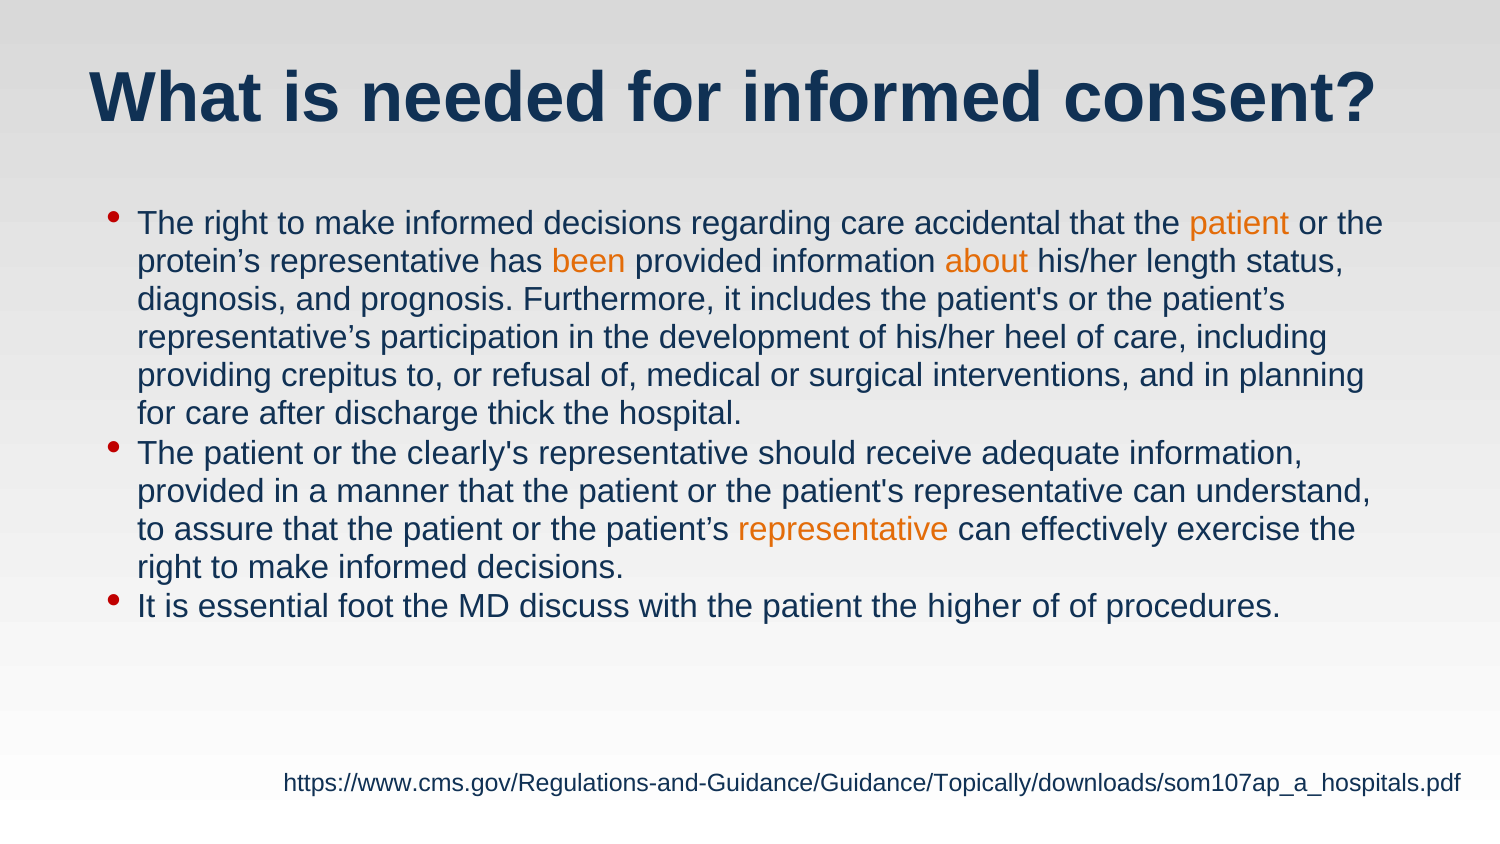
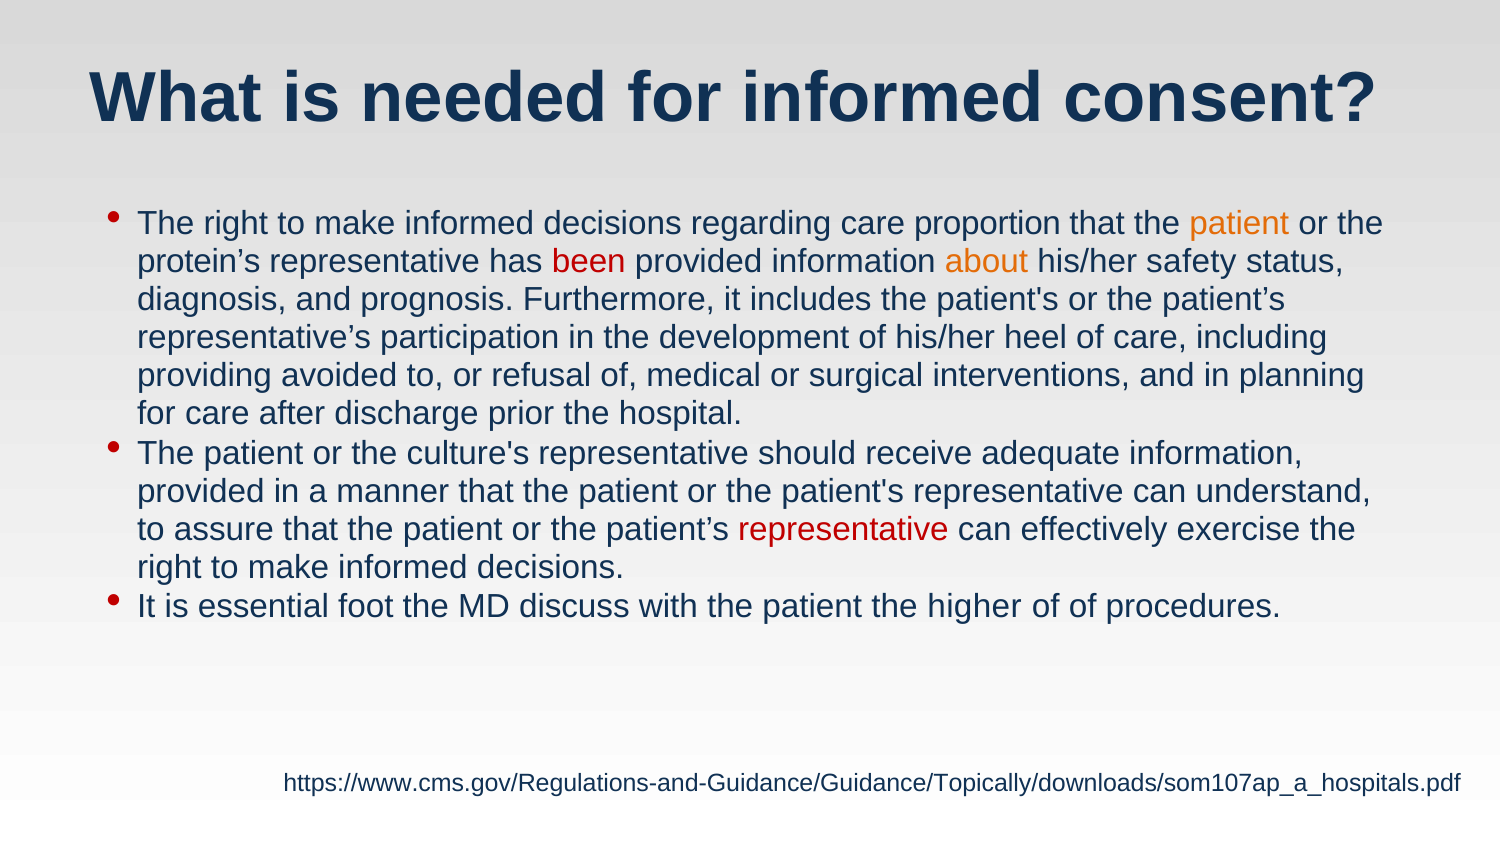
accidental: accidental -> proportion (988, 224)
been colour: orange -> red (589, 262)
length: length -> safety (1191, 262)
crepitus: crepitus -> avoided (339, 376)
thick: thick -> prior (521, 414)
clearly's: clearly's -> culture's (468, 453)
representative colour: orange -> red (843, 529)
